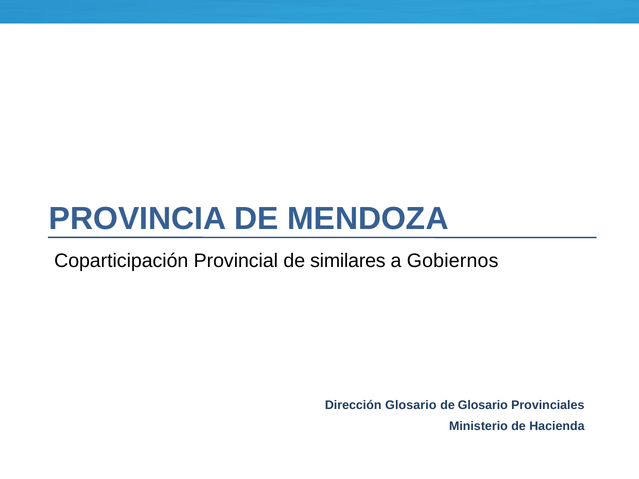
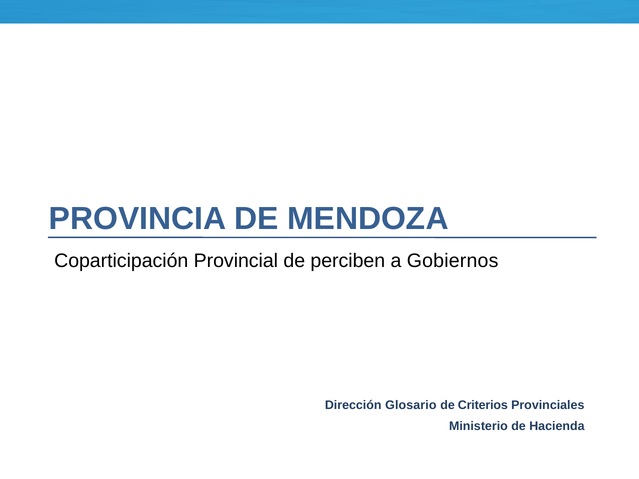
similares: similares -> perciben (348, 261)
de Glosario: Glosario -> Criterios (483, 405)
